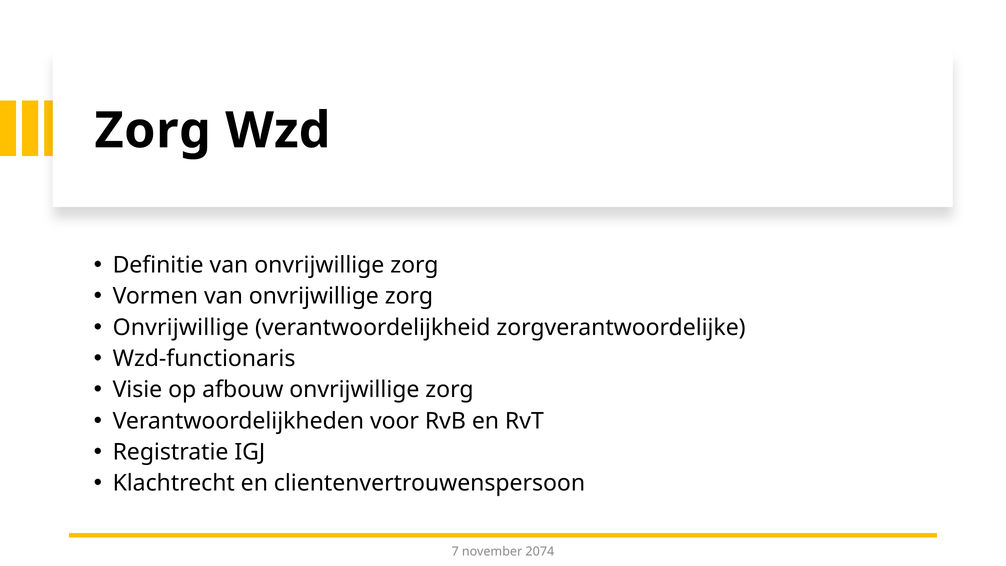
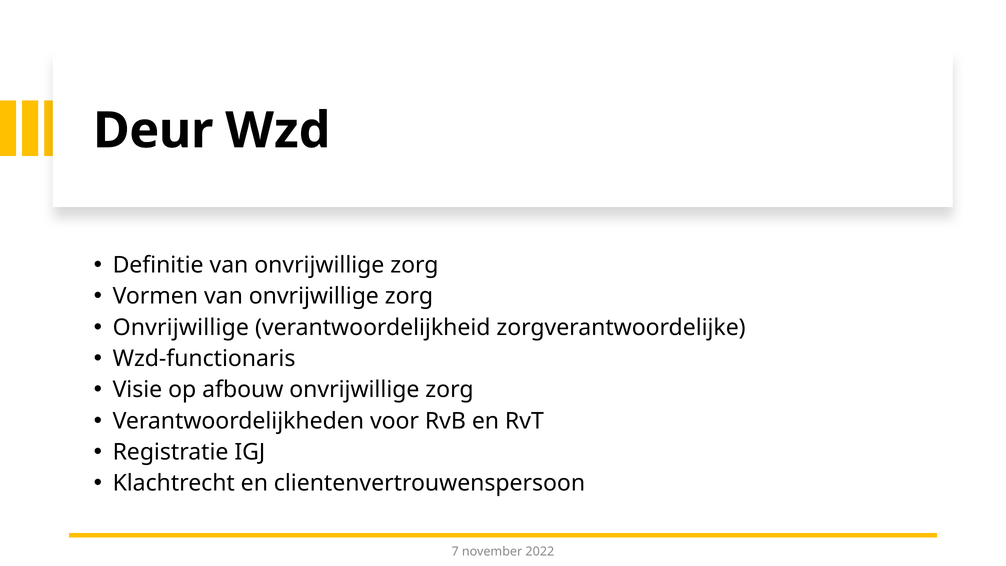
Zorg: Zorg -> Deur (153, 131)
2074: 2074 -> 2022 (540, 552)
